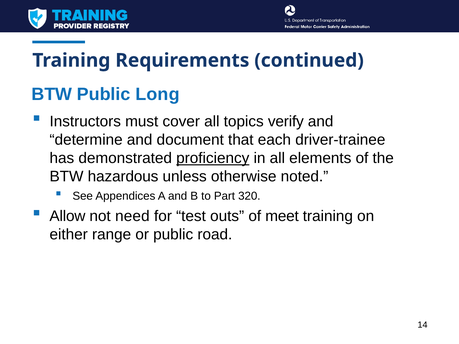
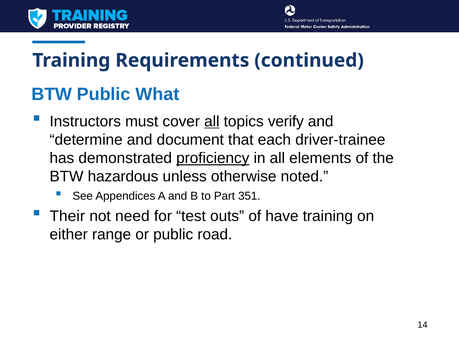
Long: Long -> What (158, 94)
all underline: none -> present (212, 122)
320: 320 -> 351 (249, 196)
Allow: Allow -> Their (67, 216)
meet: meet -> have (282, 216)
